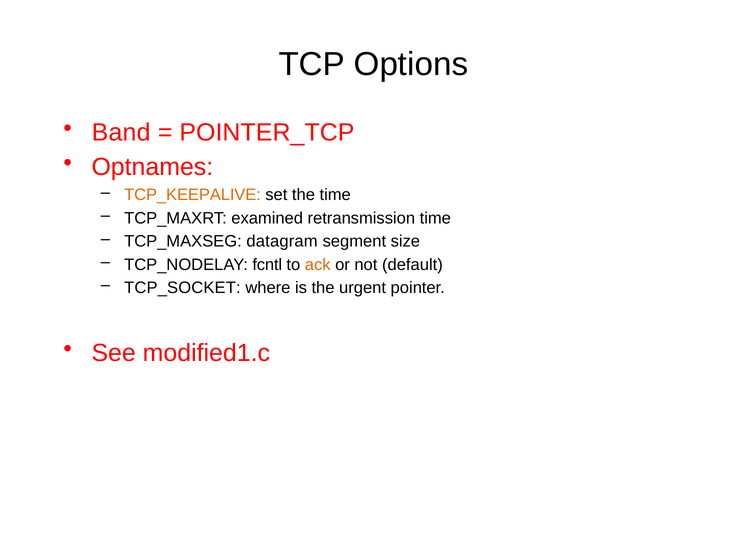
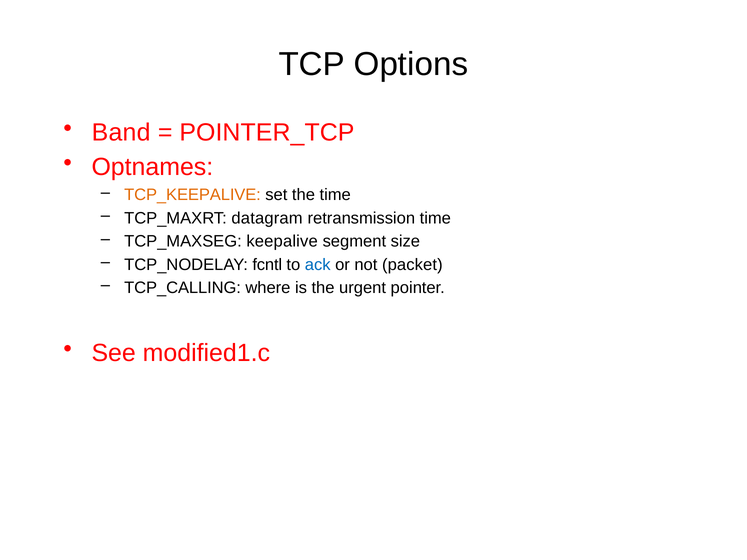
examined: examined -> datagram (267, 218)
datagram: datagram -> keepalive (282, 241)
ack colour: orange -> blue (318, 265)
default: default -> packet (412, 265)
TCP_SOCKET: TCP_SOCKET -> TCP_CALLING (183, 288)
